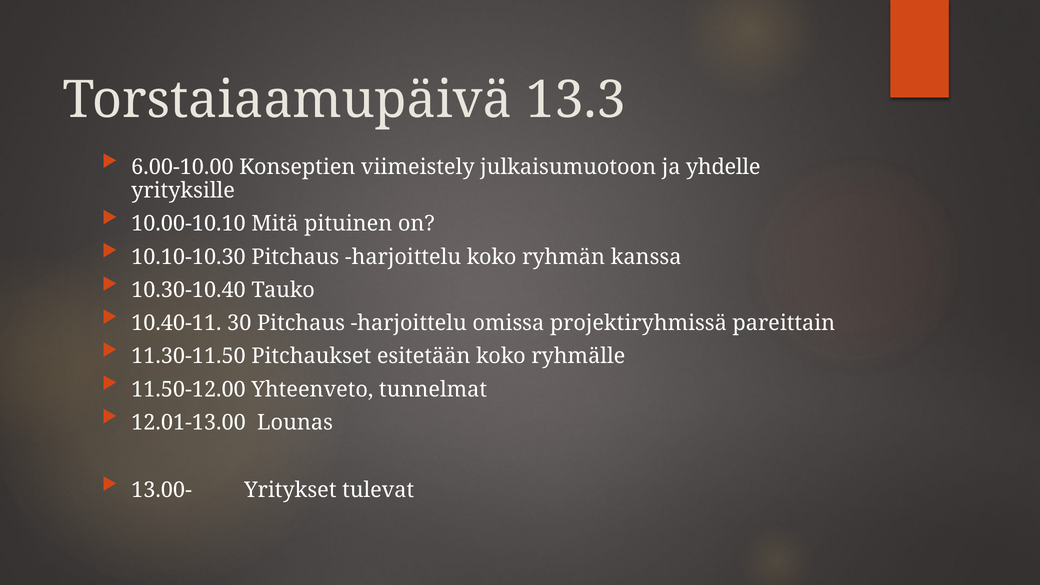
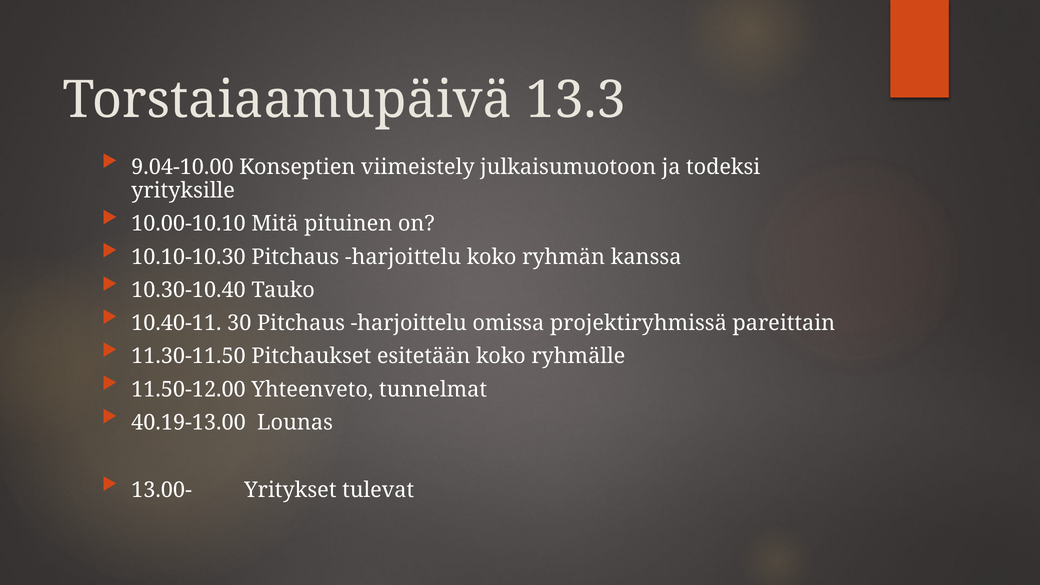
6.00-10.00: 6.00-10.00 -> 9.04-10.00 (182, 167)
yhdelle: yhdelle -> todeksi (723, 167)
12.01-13.00: 12.01-13.00 -> 40.19-13.00 (188, 423)
